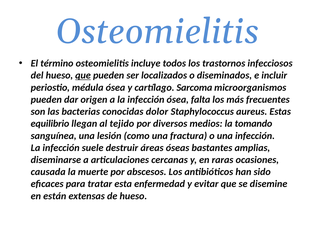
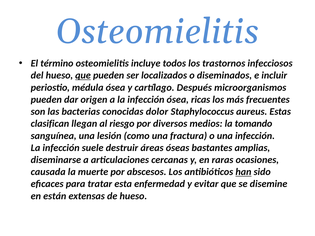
Sarcoma: Sarcoma -> Después (194, 88)
falta: falta -> ricas (201, 100)
equilibrio: equilibrio -> clasifican (50, 124)
tejido: tejido -> riesgo (122, 124)
han underline: none -> present (243, 172)
